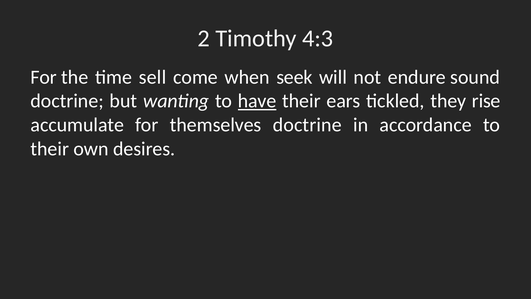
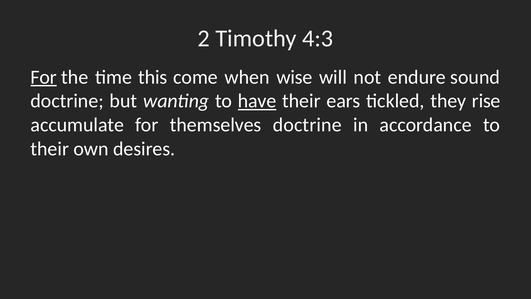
For underline: none -> present (44, 77)
sell: sell -> this (153, 77)
seek: seek -> wise (294, 77)
